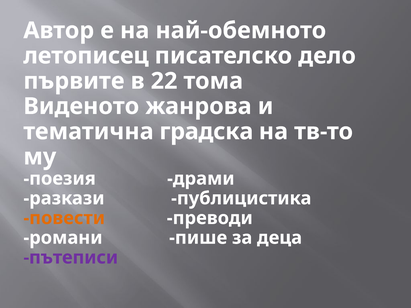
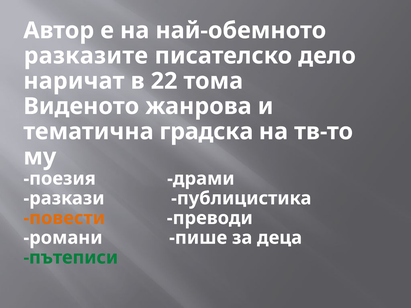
летописец: летописец -> разказите (86, 56)
първите: първите -> наричат (74, 81)
пътеписи colour: purple -> green (71, 258)
